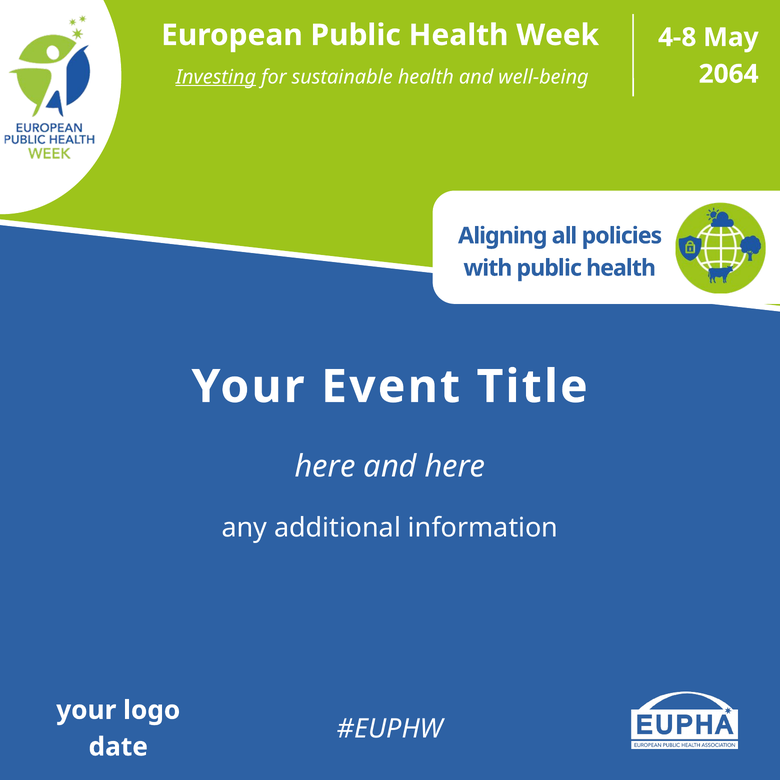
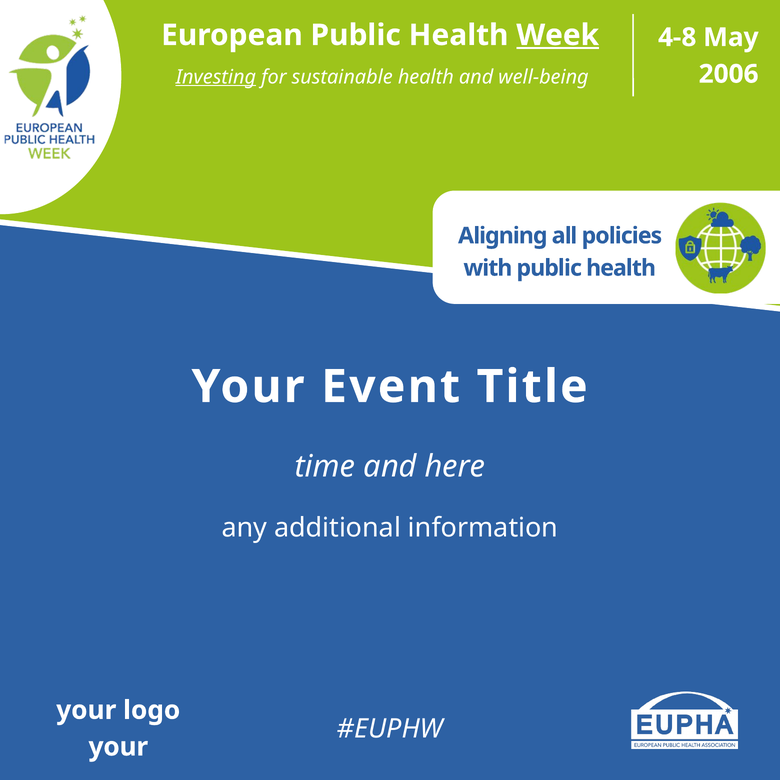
Week underline: none -> present (558, 35)
2064: 2064 -> 2006 (729, 74)
here: here -> time (325, 467)
date: date -> your (118, 747)
